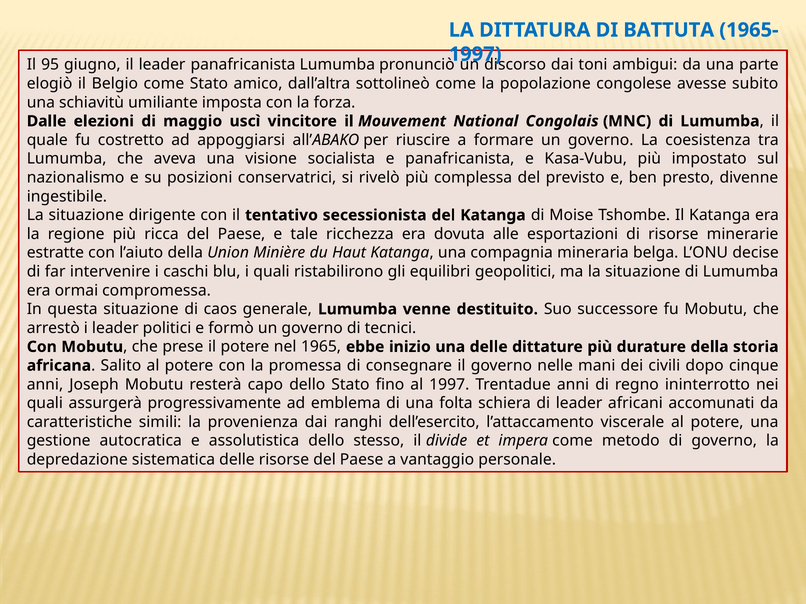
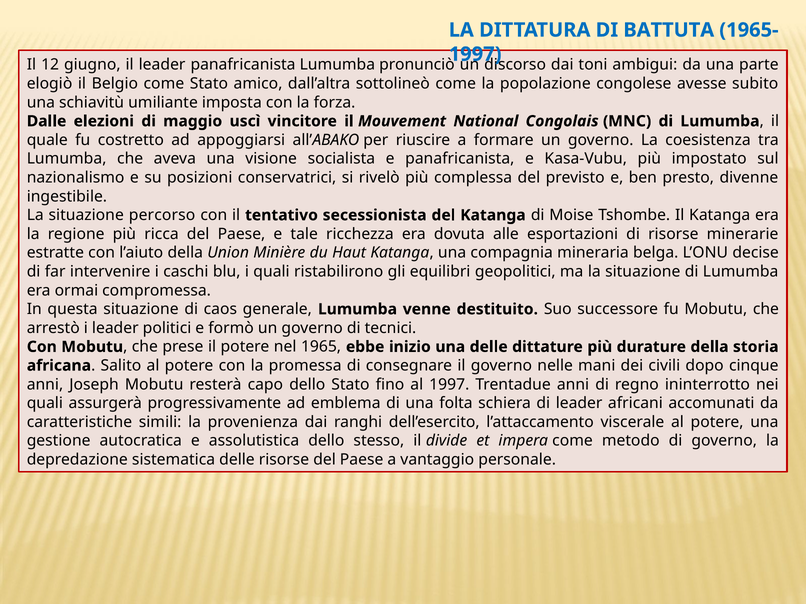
95: 95 -> 12 (50, 65)
dirigente: dirigente -> percorso (162, 215)
